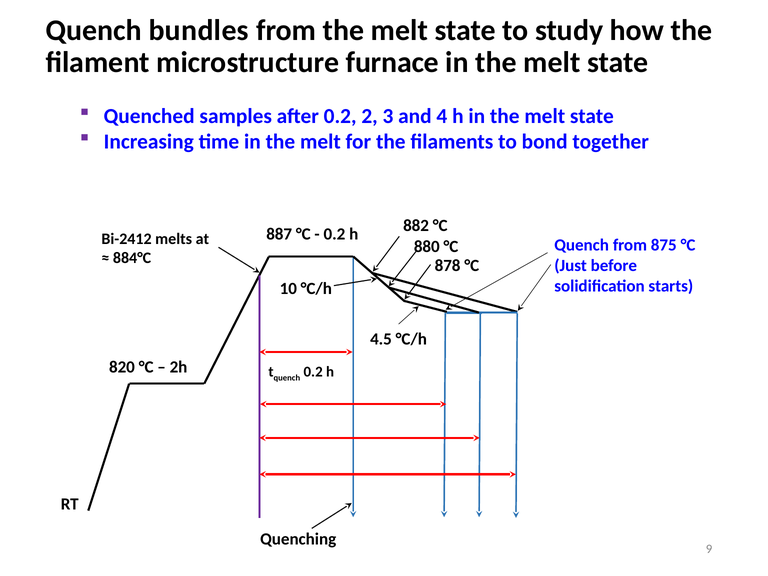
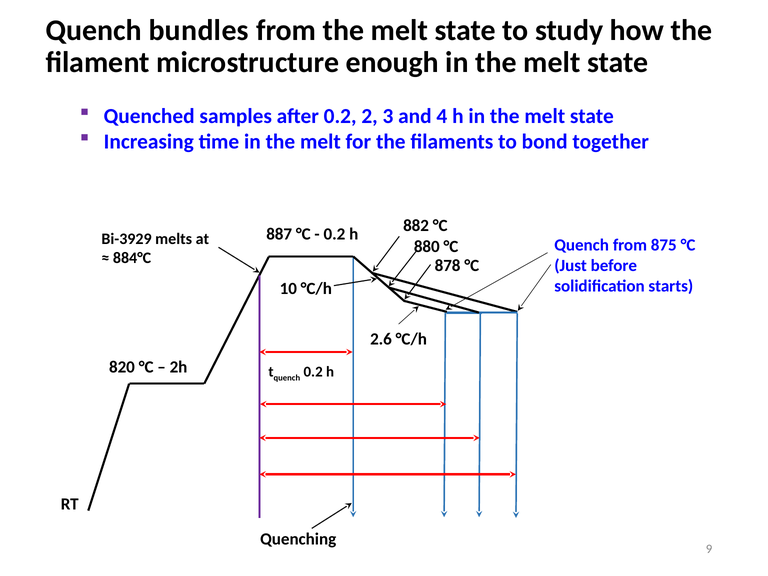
furnace: furnace -> enough (392, 62)
Bi-2412: Bi-2412 -> Bi-3929 (127, 239)
4.5: 4.5 -> 2.6 (381, 339)
